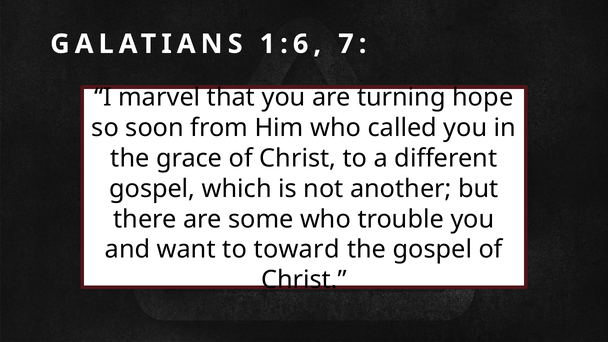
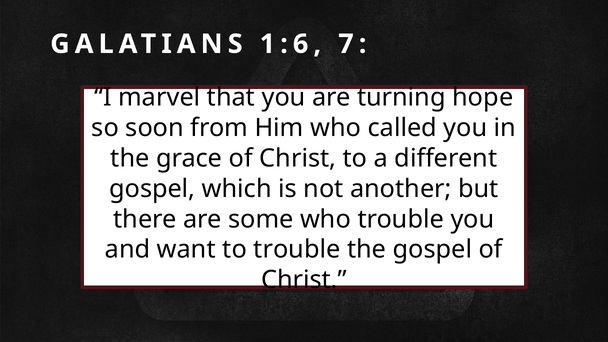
to toward: toward -> trouble (297, 250)
